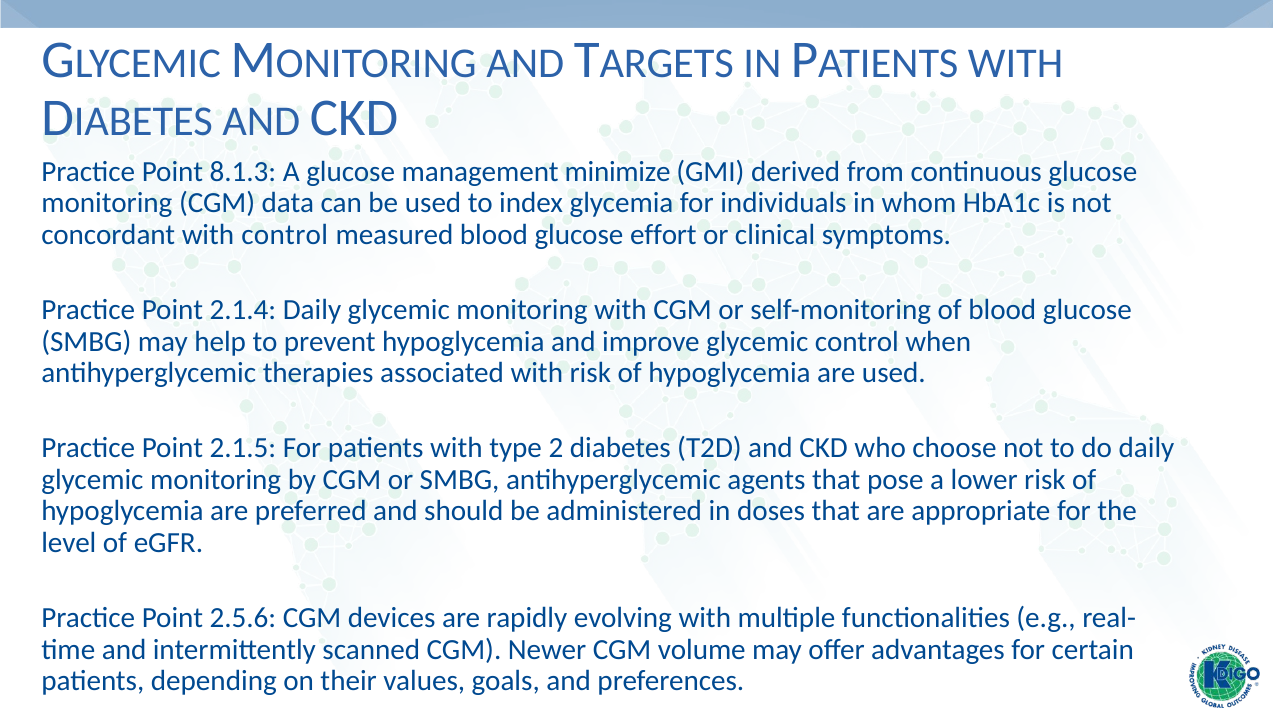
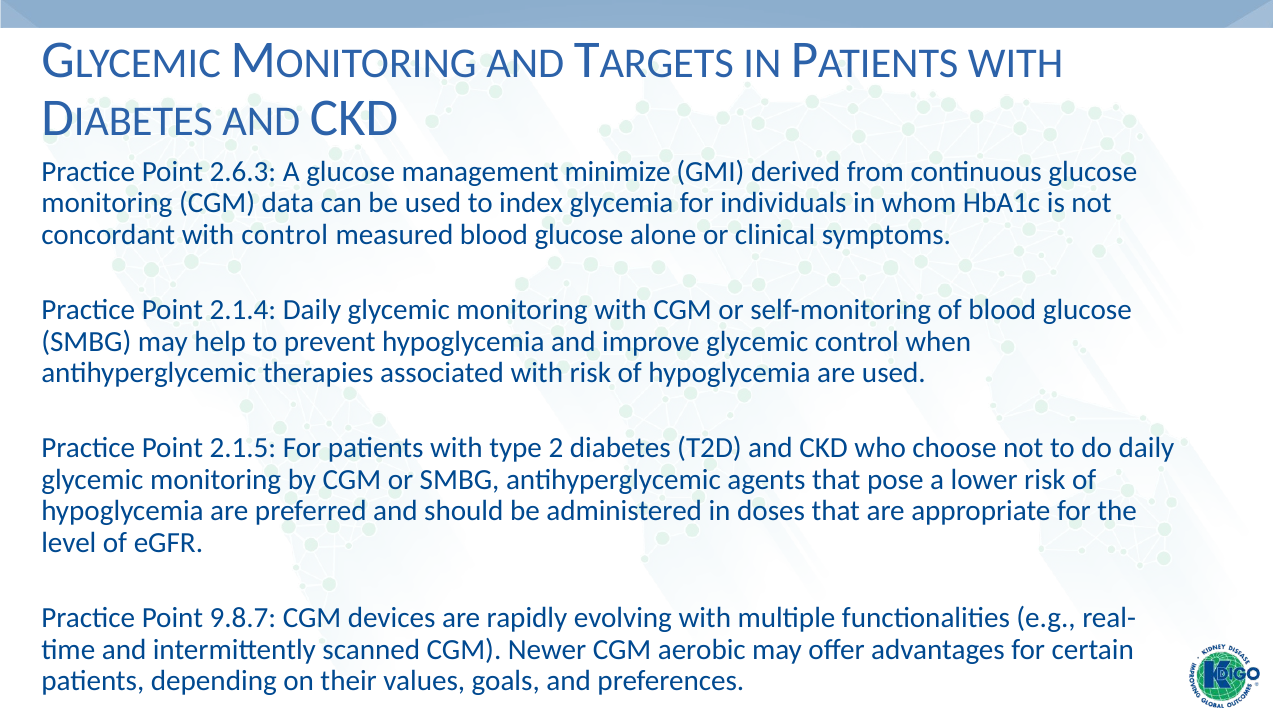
8.1.3: 8.1.3 -> 2.6.3 (243, 172)
effort: effort -> alone (663, 235)
2.5.6: 2.5.6 -> 9.8.7 (243, 618)
volume: volume -> aerobic (702, 649)
